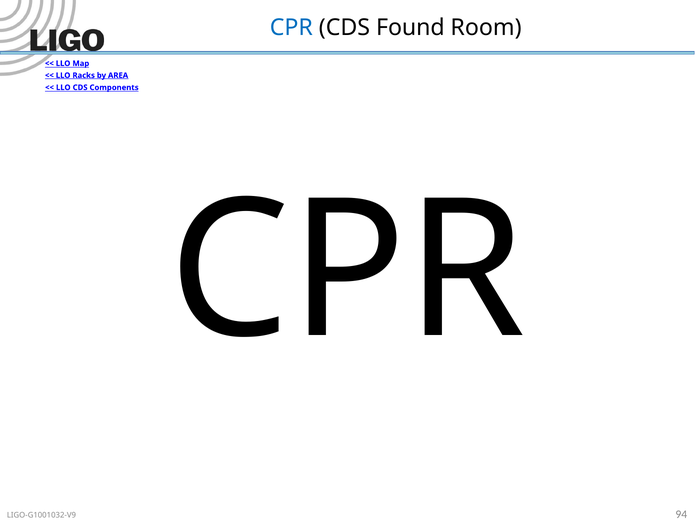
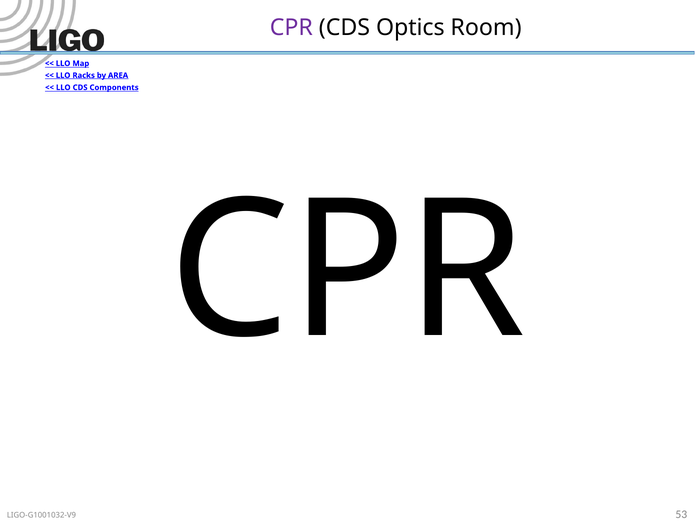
CPR colour: blue -> purple (291, 27)
Found: Found -> Optics (410, 27)
94: 94 -> 53 (681, 514)
